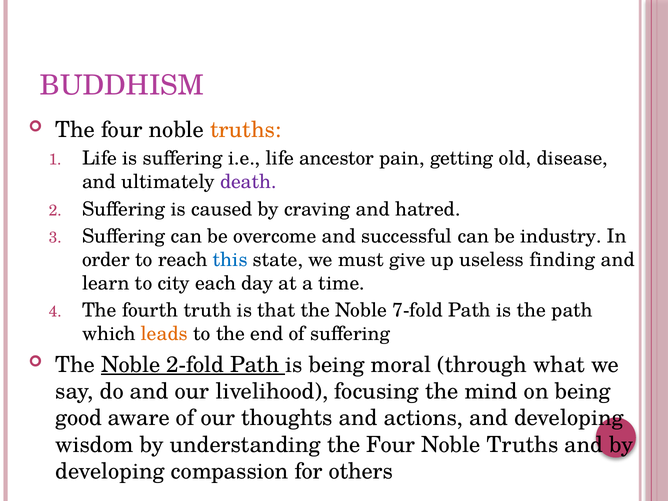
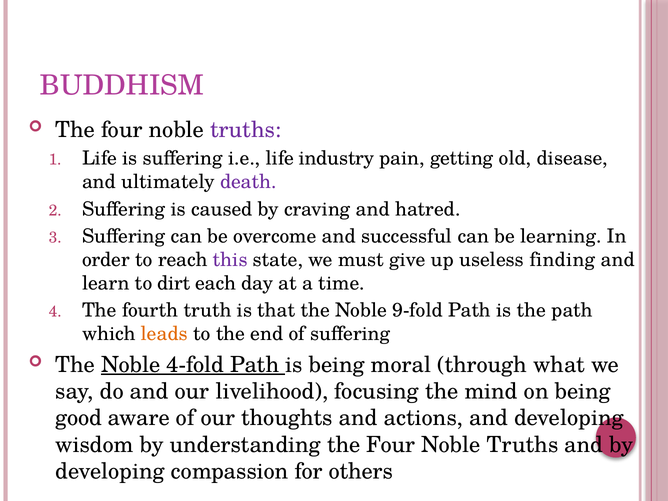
truths colour: orange -> purple (246, 130)
ancestor: ancestor -> industry (337, 159)
industry: industry -> learning (561, 236)
this colour: blue -> purple (230, 260)
city: city -> dirt (174, 283)
7-fold: 7-fold -> 9-fold (418, 310)
2-fold: 2-fold -> 4-fold (195, 365)
